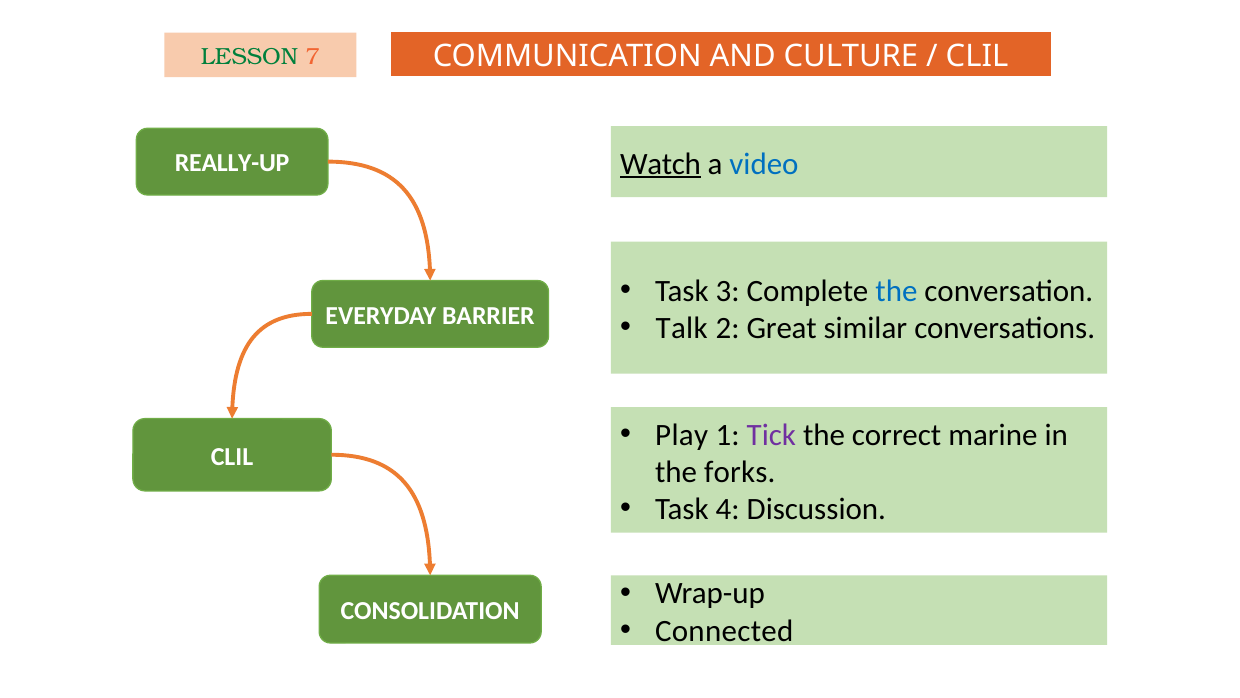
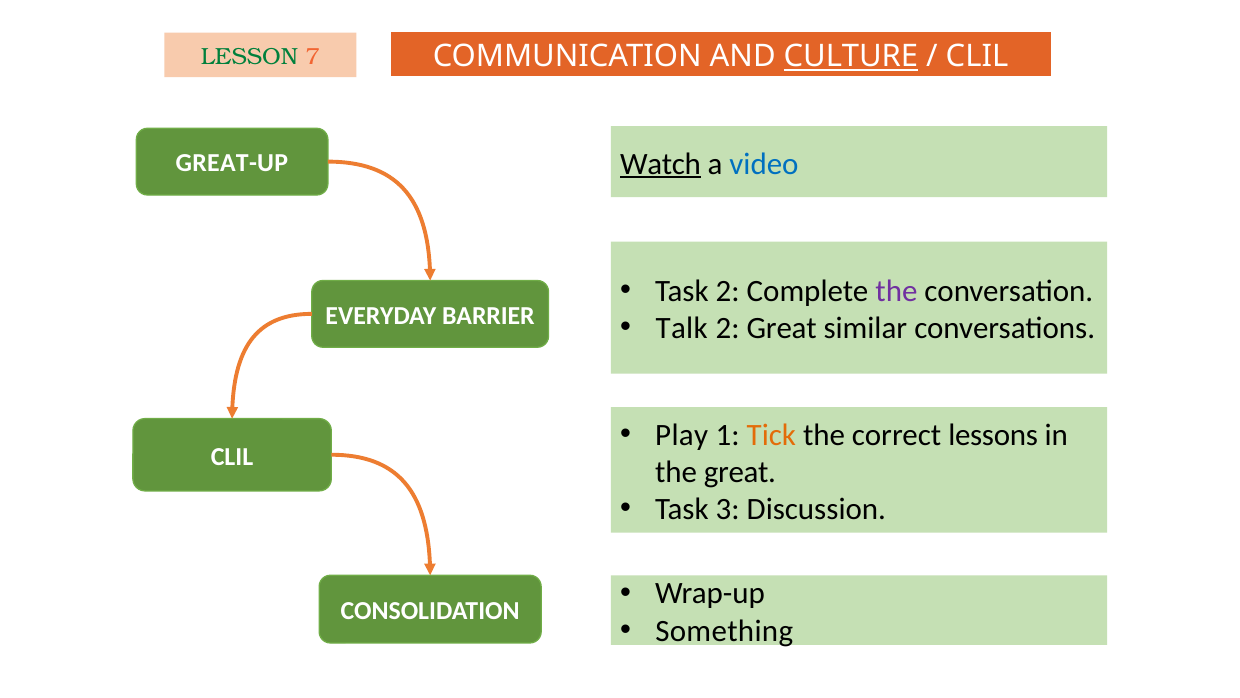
CULTURE underline: none -> present (851, 56)
REALLY-UP: REALLY-UP -> GREAT-UP (232, 163)
Task 3: 3 -> 2 (728, 291)
the colour: blue -> purple (896, 291)
Tick colour: purple -> orange (771, 435)
marine: marine -> lessons (993, 435)
the forks: forks -> great (740, 472)
4: 4 -> 3 (728, 509)
Connected: Connected -> Something (724, 630)
